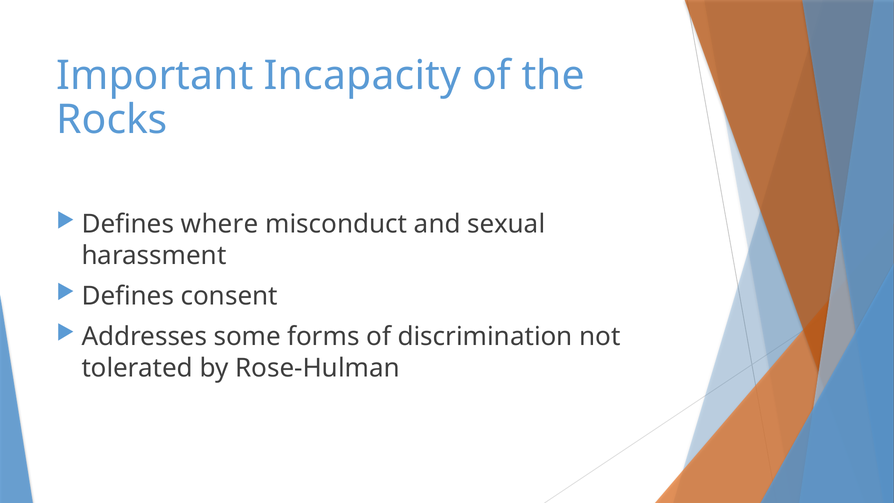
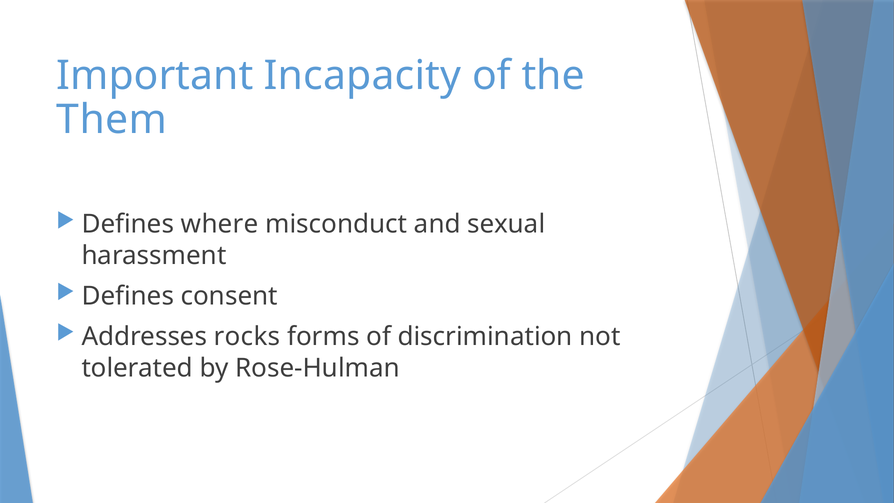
Rocks: Rocks -> Them (112, 120)
some: some -> rocks (247, 337)
